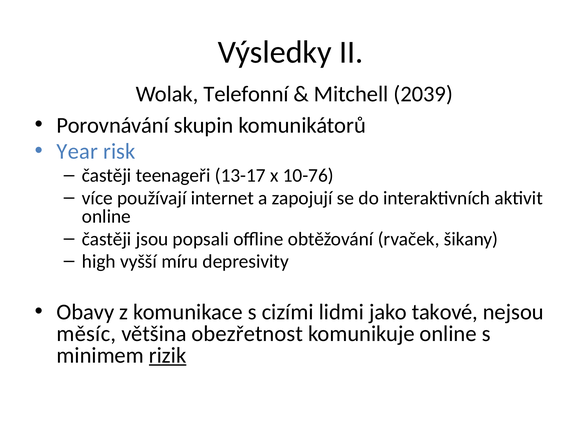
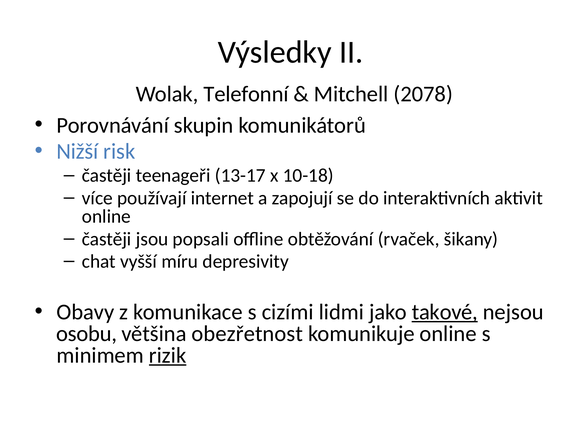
2039: 2039 -> 2078 (423, 94)
Year: Year -> Nižší (77, 151)
10-76: 10-76 -> 10-18 (308, 176)
high: high -> chat (99, 261)
takové underline: none -> present (445, 312)
měsíc: měsíc -> osobu (87, 334)
